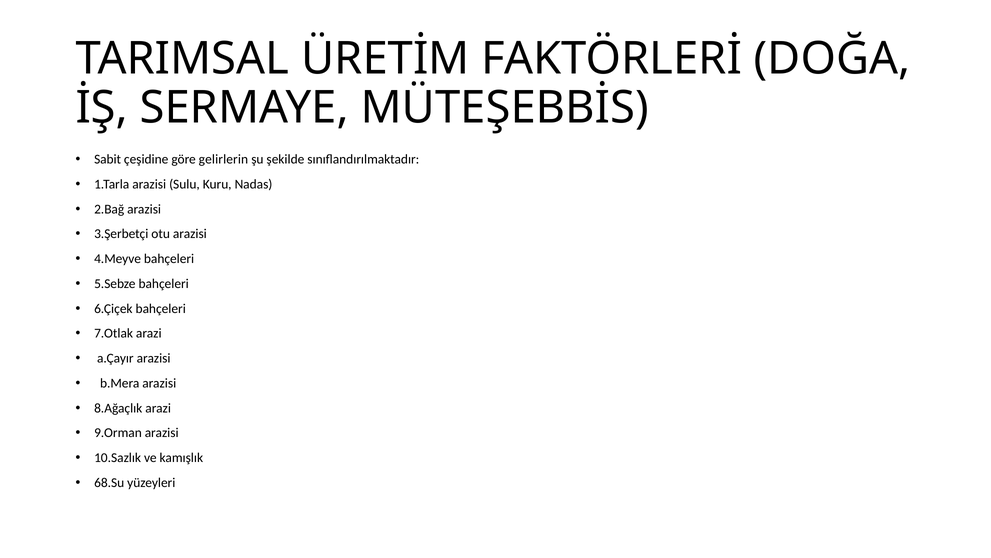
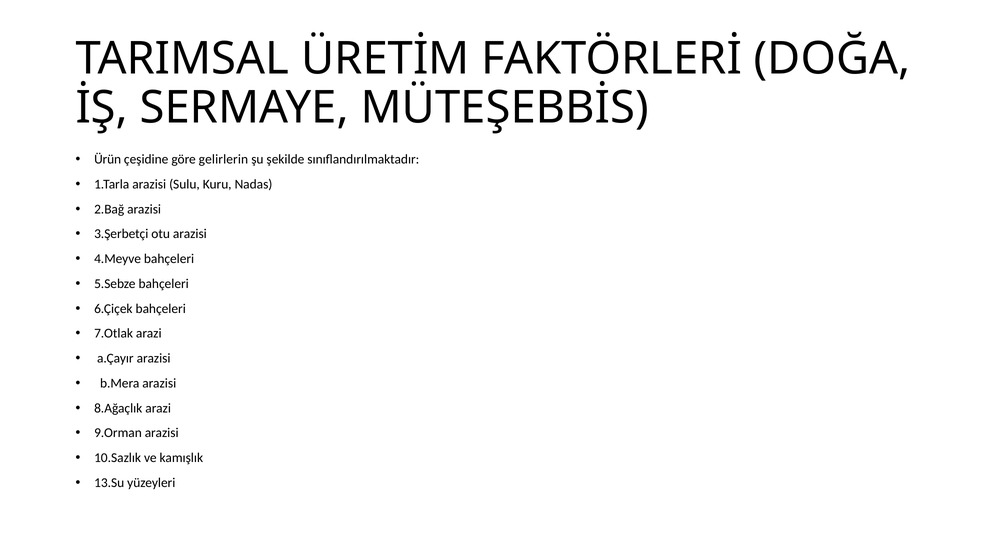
Sabit: Sabit -> Ürün (108, 159)
68.Su: 68.Su -> 13.Su (109, 482)
